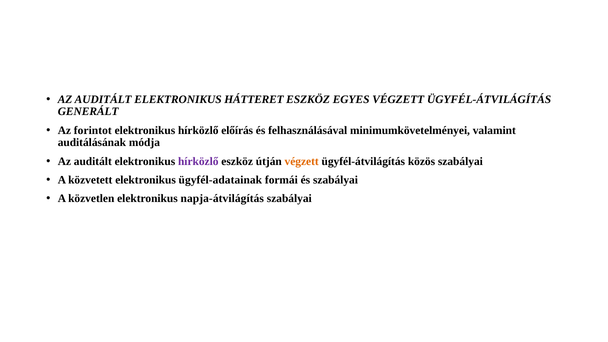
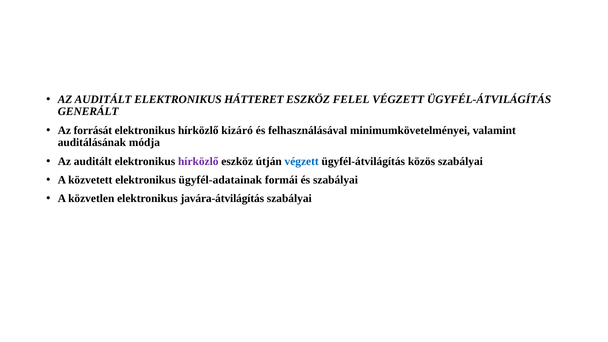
EGYES: EGYES -> FELEL (351, 99)
forintot: forintot -> forrását (93, 130)
előírás: előírás -> kizáró (237, 130)
végzett colour: orange -> blue (302, 161)
napja-átvilágítás: napja-átvilágítás -> javára-átvilágítás (222, 199)
